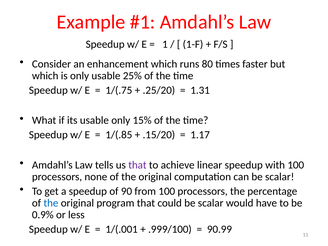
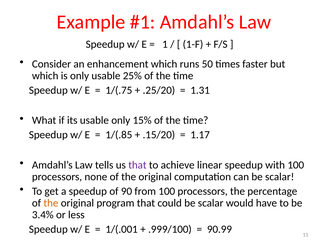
80: 80 -> 50 (207, 64)
the colour: blue -> orange (51, 203)
0.9%: 0.9% -> 3.4% (43, 215)
